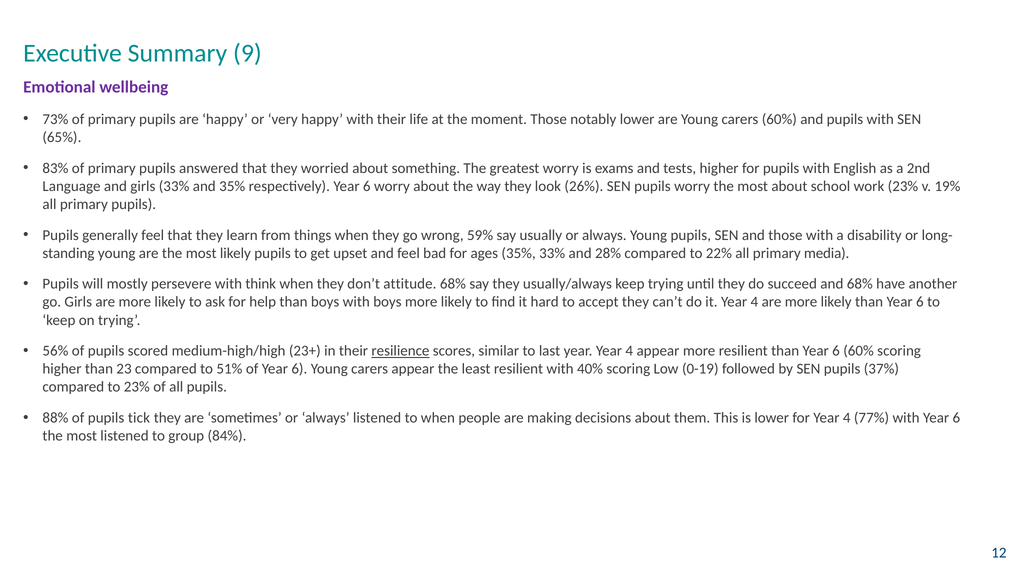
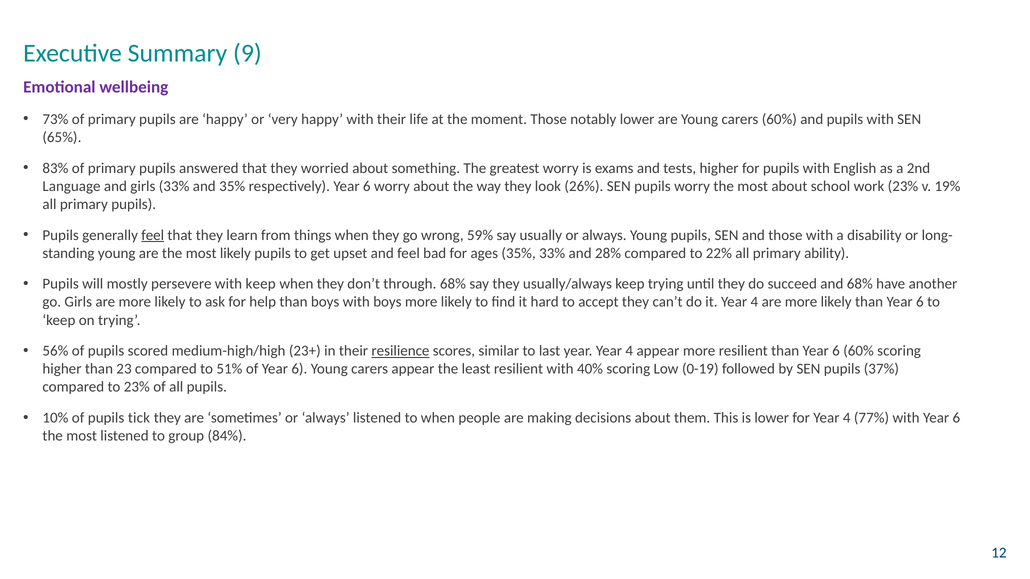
feel underline: none -> present (153, 235)
media: media -> ability (827, 253)
with think: think -> keep (261, 284)
attitude: attitude -> through (410, 284)
88%: 88% -> 10% (55, 418)
